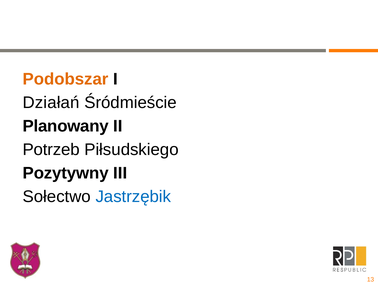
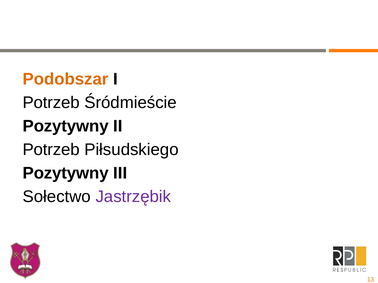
Działań: Działań -> Potrzeb (51, 103)
Planowany: Planowany -> Pozytywny (66, 126)
Jastrzębik colour: blue -> purple (133, 197)
